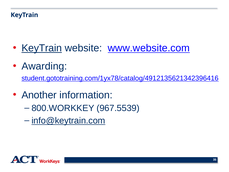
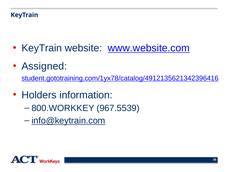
KeyTrain underline: present -> none (42, 48)
Awarding: Awarding -> Assigned (44, 66)
Another: Another -> Holders (39, 95)
